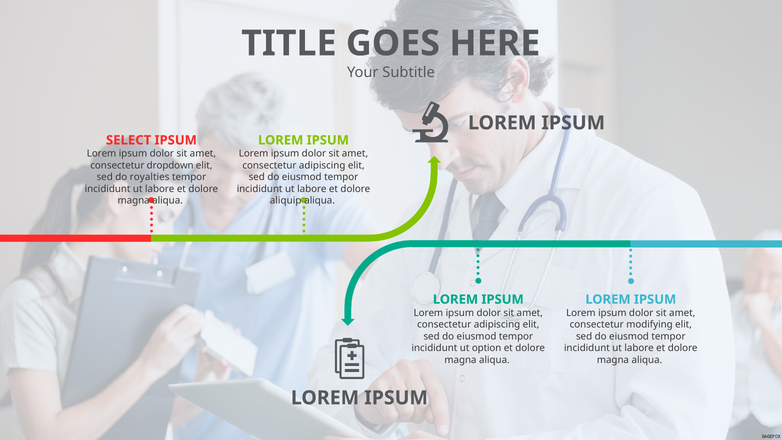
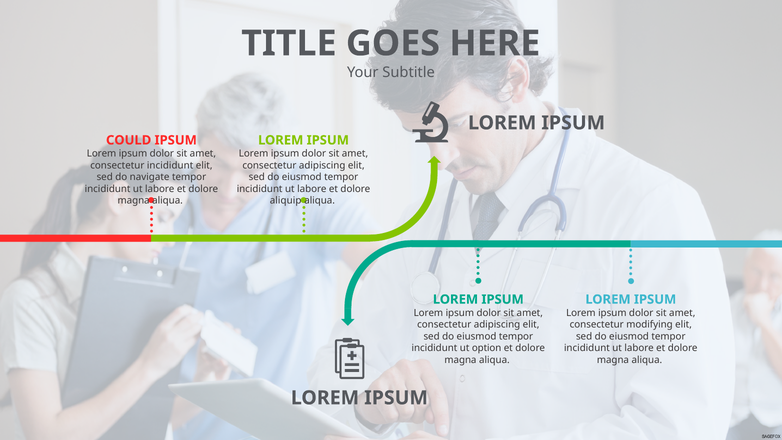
SELECT: SELECT -> COULD (129, 140)
consectetur dropdown: dropdown -> incididunt (170, 165)
royalties: royalties -> navigate (150, 177)
